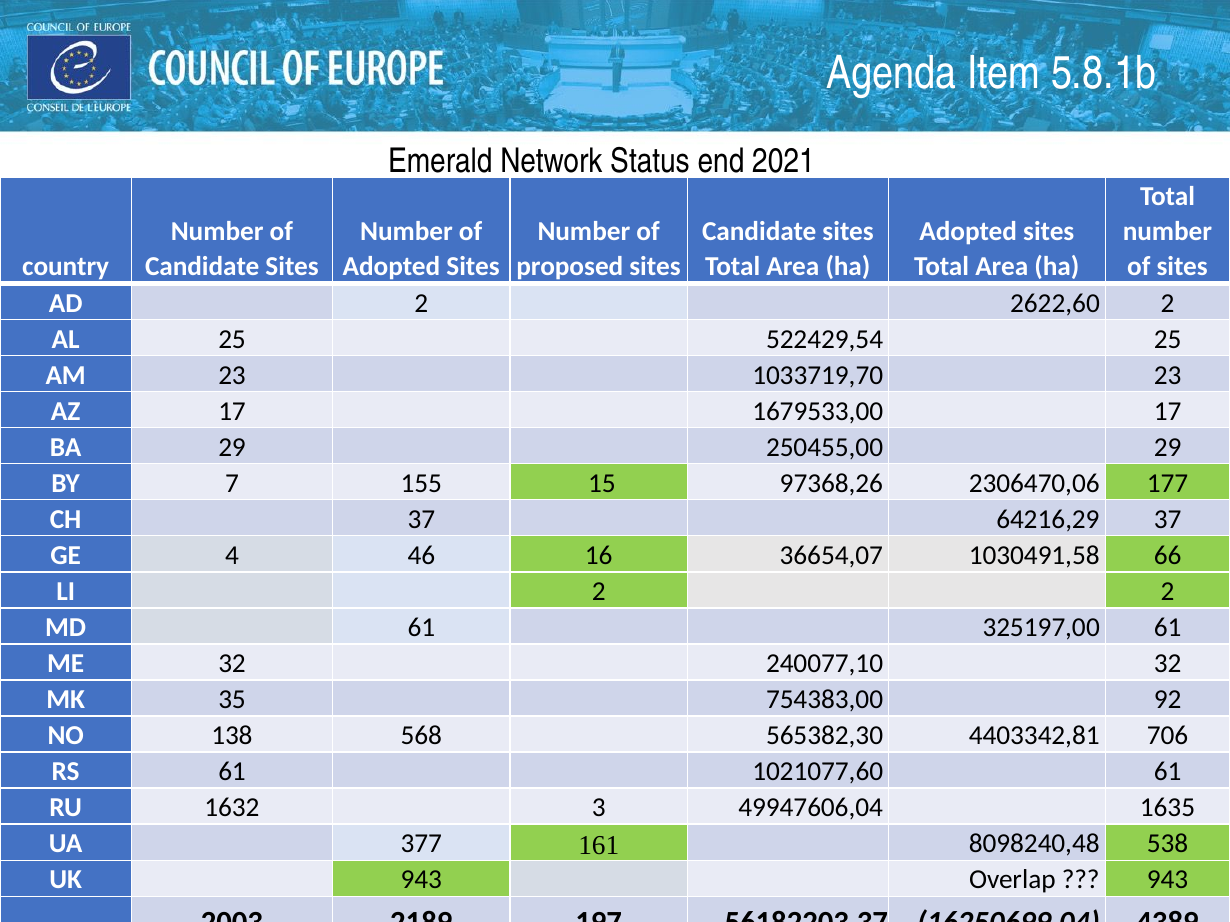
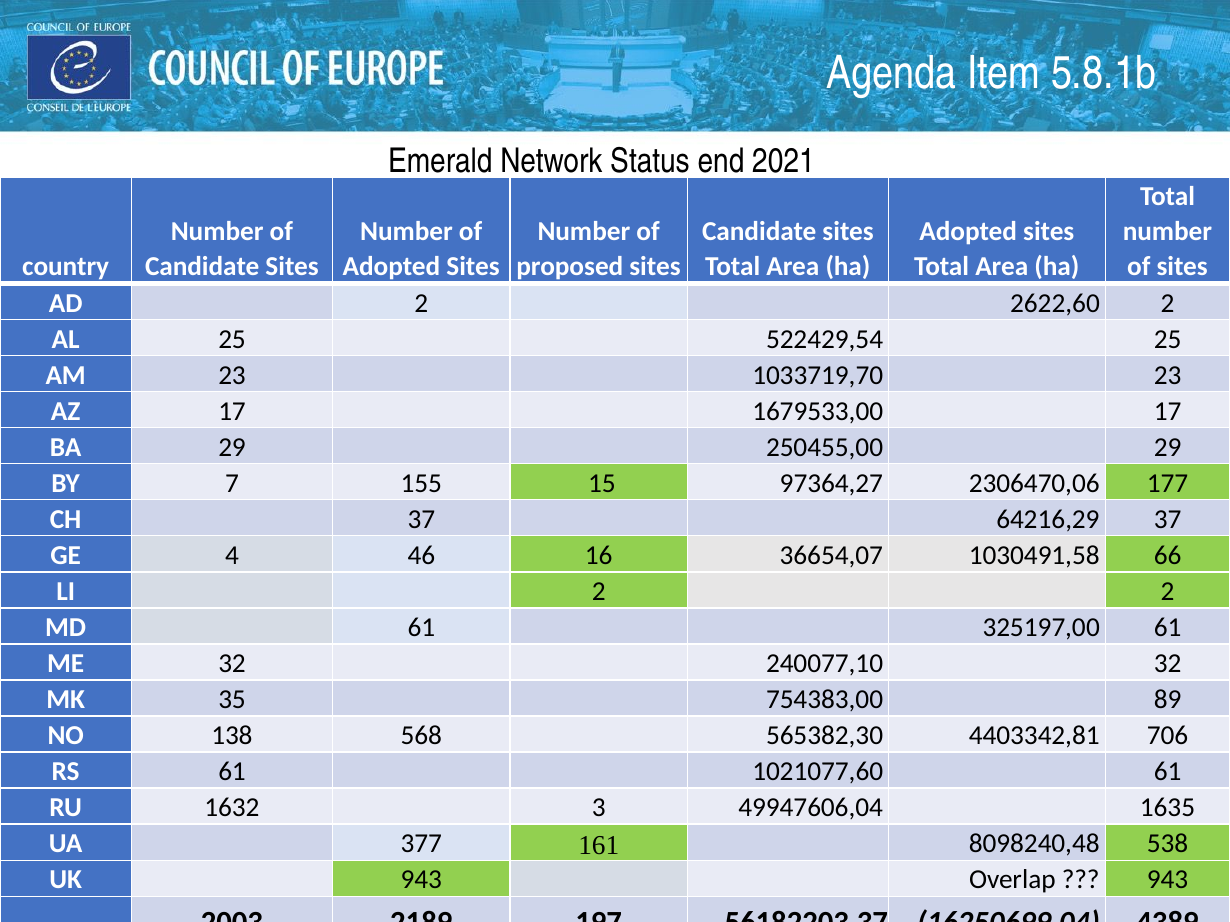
97368,26: 97368,26 -> 97364,27 (831, 484)
92: 92 -> 89 (1168, 700)
